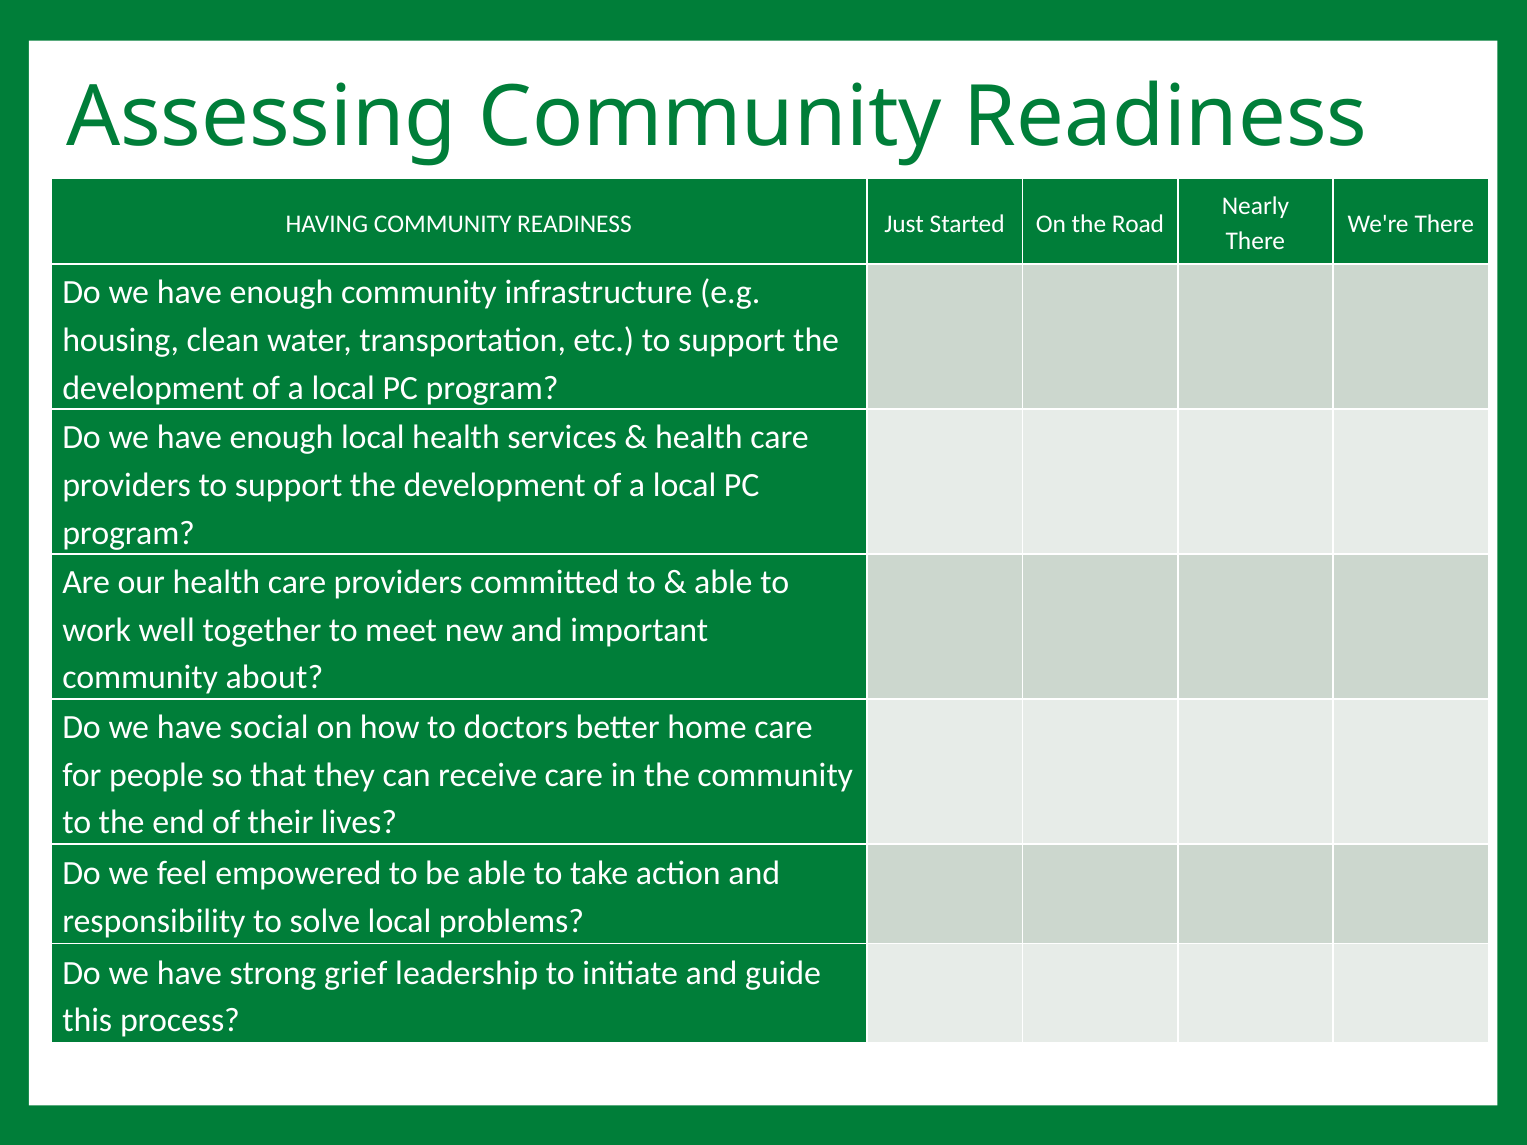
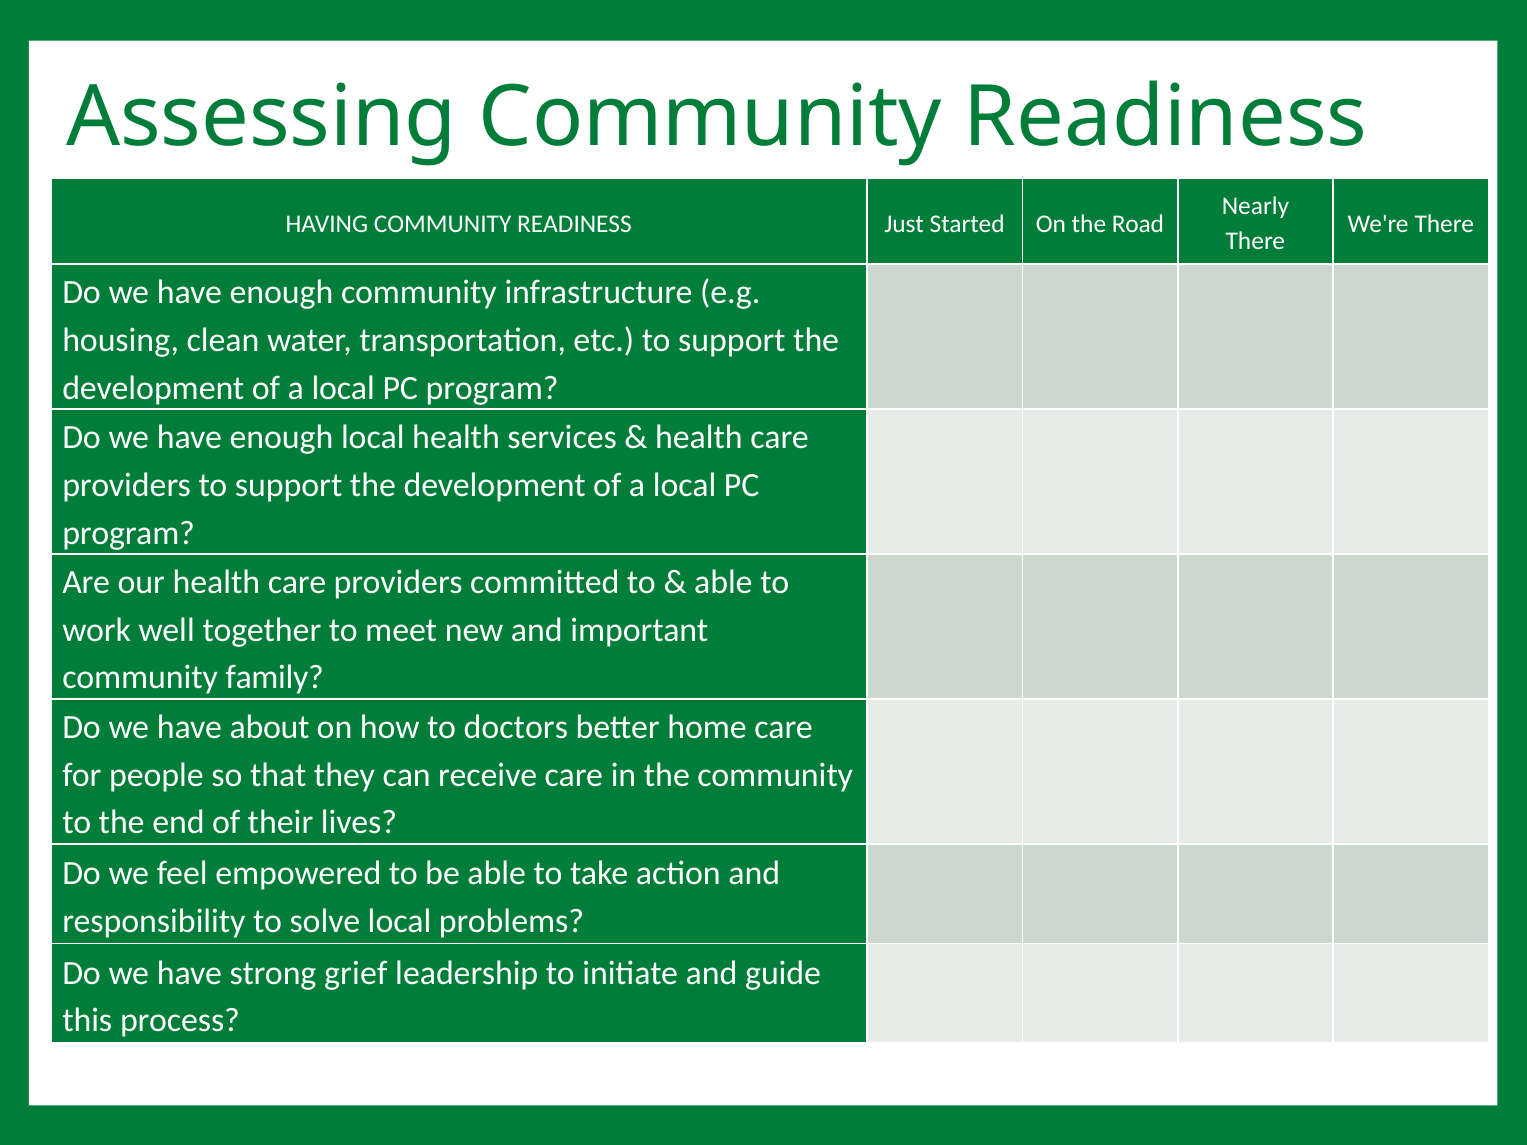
about: about -> family (275, 678)
social: social -> about (270, 728)
